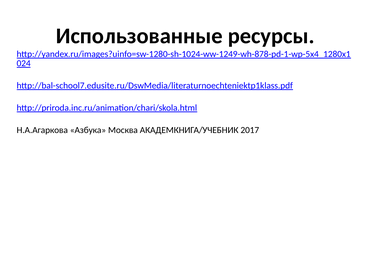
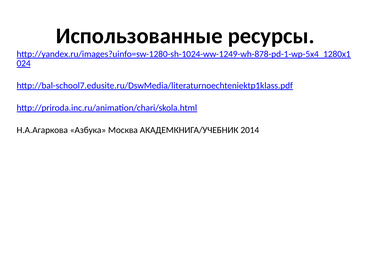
2017: 2017 -> 2014 (250, 130)
